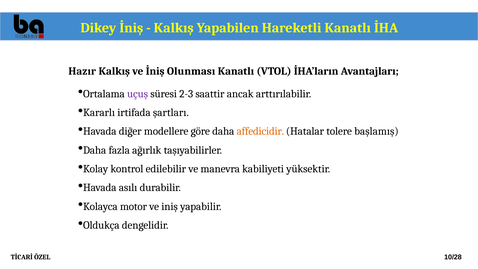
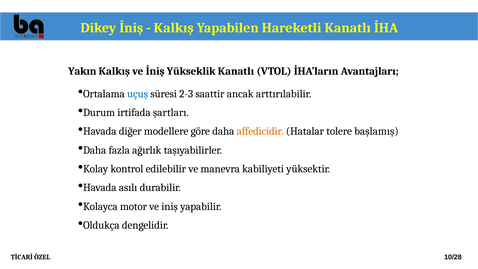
Hazır: Hazır -> Yakın (82, 71)
Olunması: Olunması -> Yükseklik (191, 71)
uçuş colour: purple -> blue (138, 94)
Kararlı: Kararlı -> Durum (99, 113)
